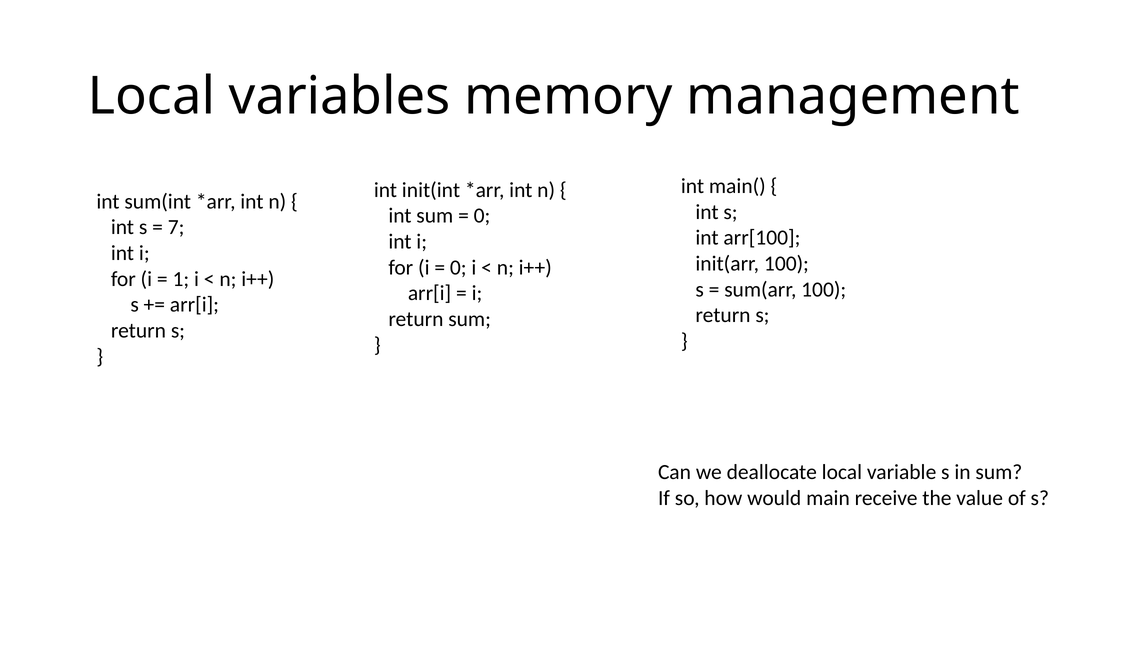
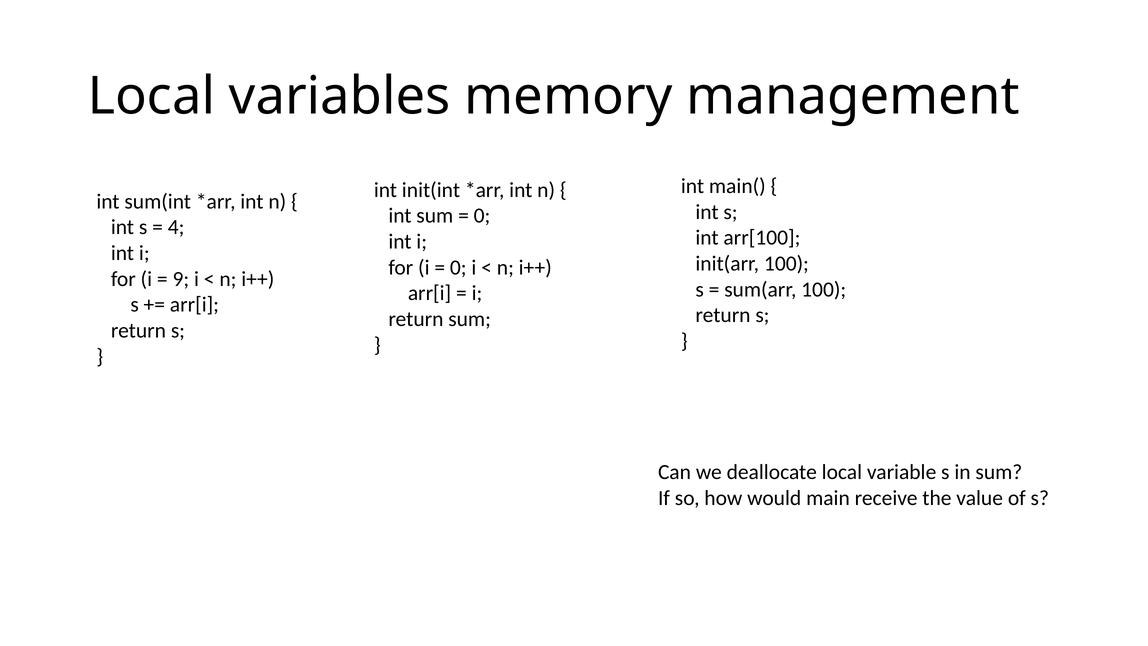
7: 7 -> 4 (176, 227)
1: 1 -> 9 (181, 279)
